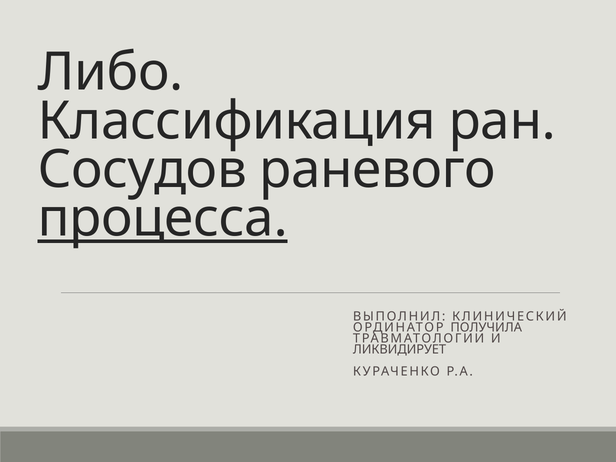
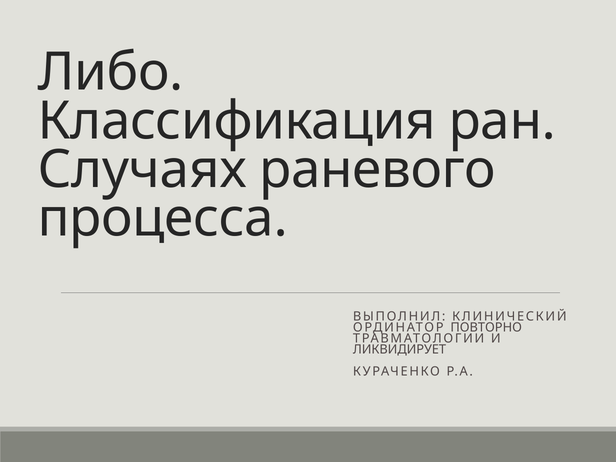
Сосудов: Сосудов -> Случаях (142, 170)
процесса underline: present -> none (163, 218)
ПОЛУЧИЛА: ПОЛУЧИЛА -> ПОВТОРНО (486, 327)
